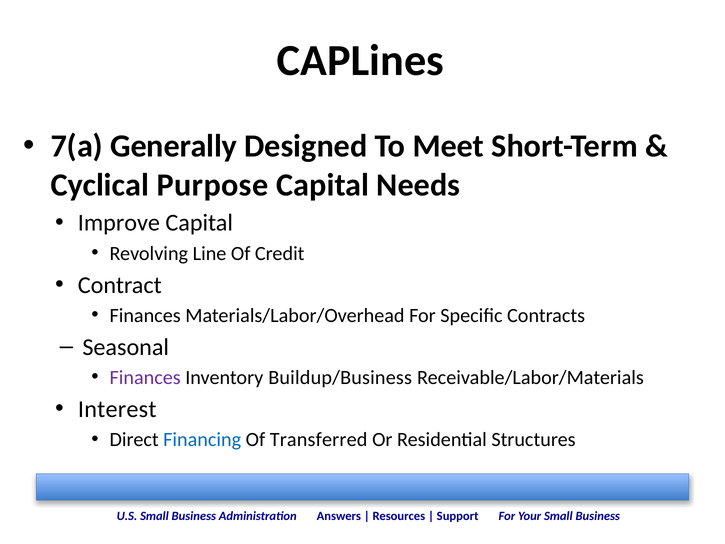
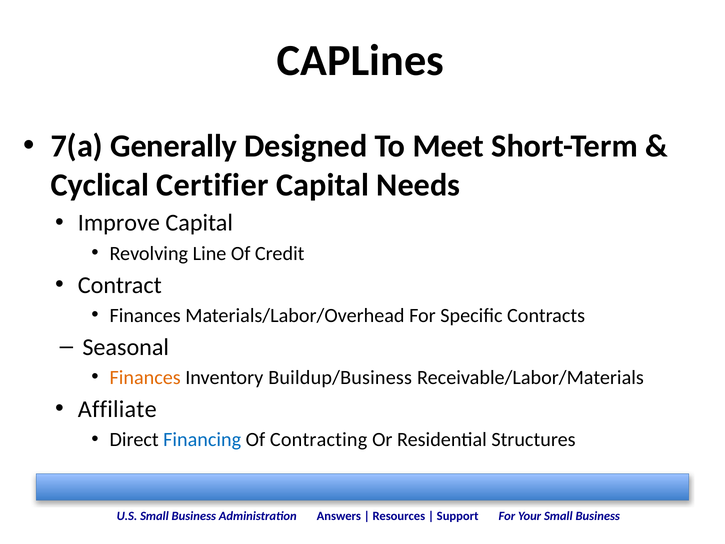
Purpose: Purpose -> Certifier (213, 185)
Finances colour: purple -> orange (145, 377)
Interest: Interest -> Affiliate (117, 409)
Transferred: Transferred -> Contracting (319, 439)
